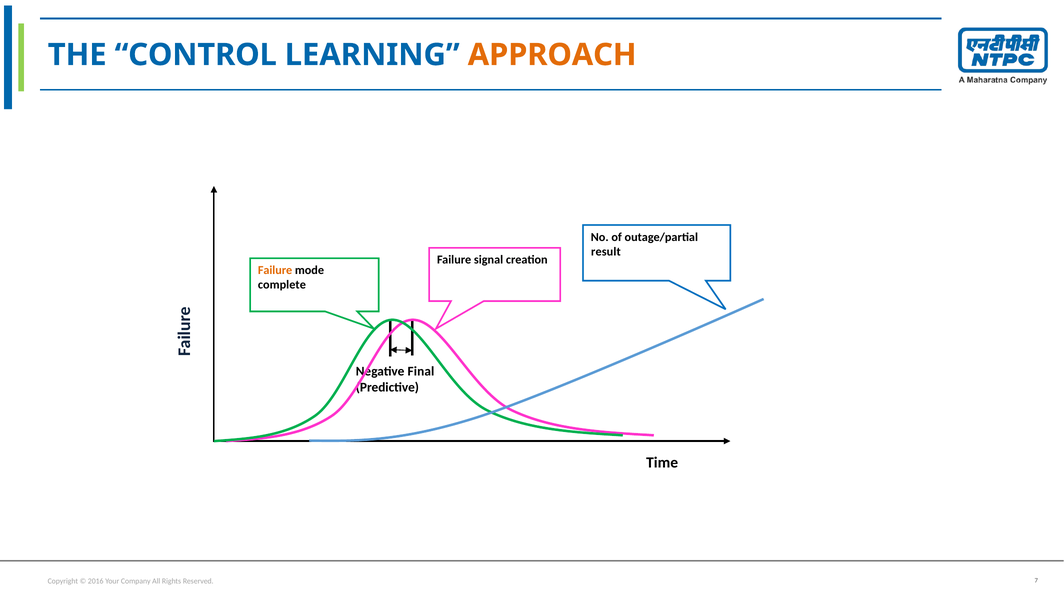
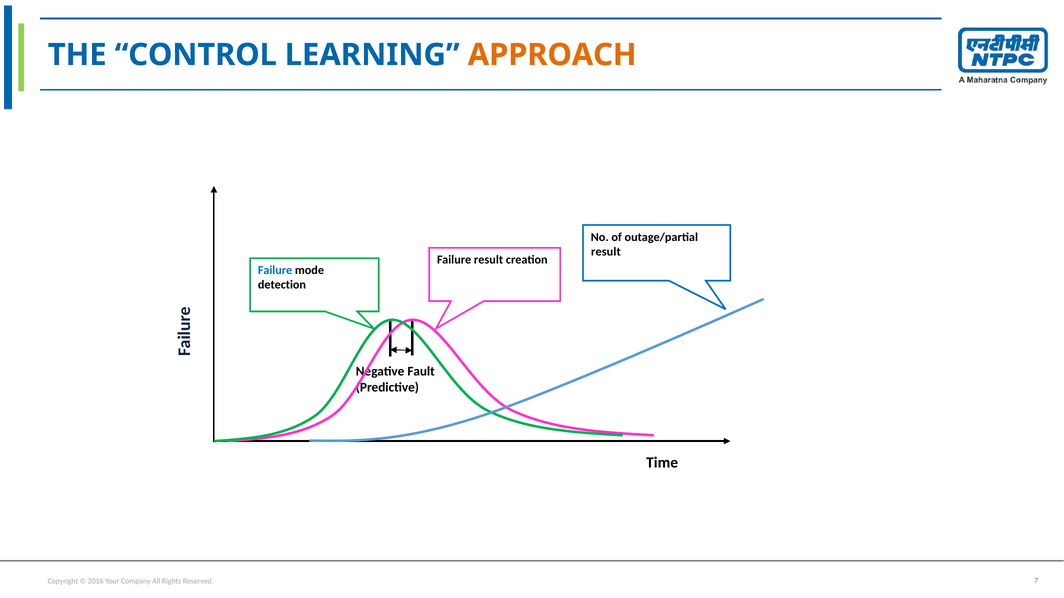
Failure signal: signal -> result (489, 260)
Failure colour: orange -> blue (275, 271)
complete: complete -> detection (282, 285)
Final: Final -> Fault (421, 372)
